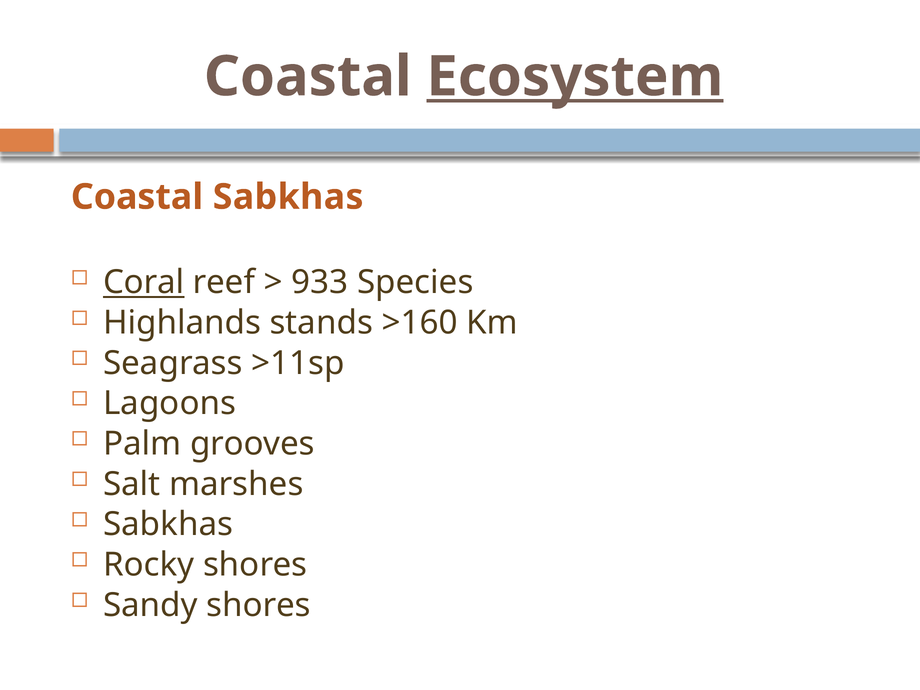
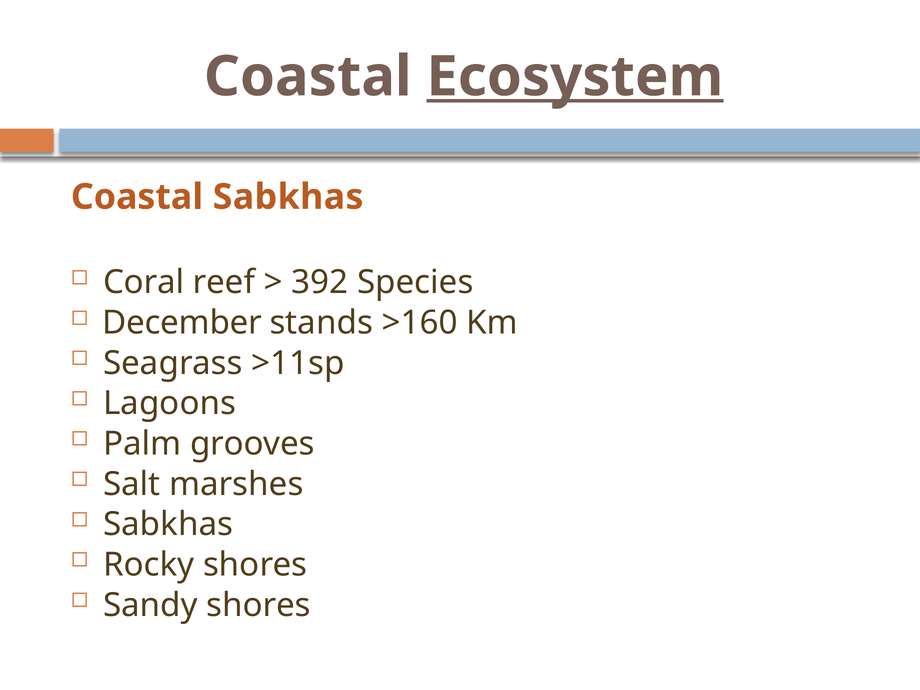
Coral underline: present -> none (144, 283)
933: 933 -> 392 (320, 283)
Highlands: Highlands -> December (182, 323)
